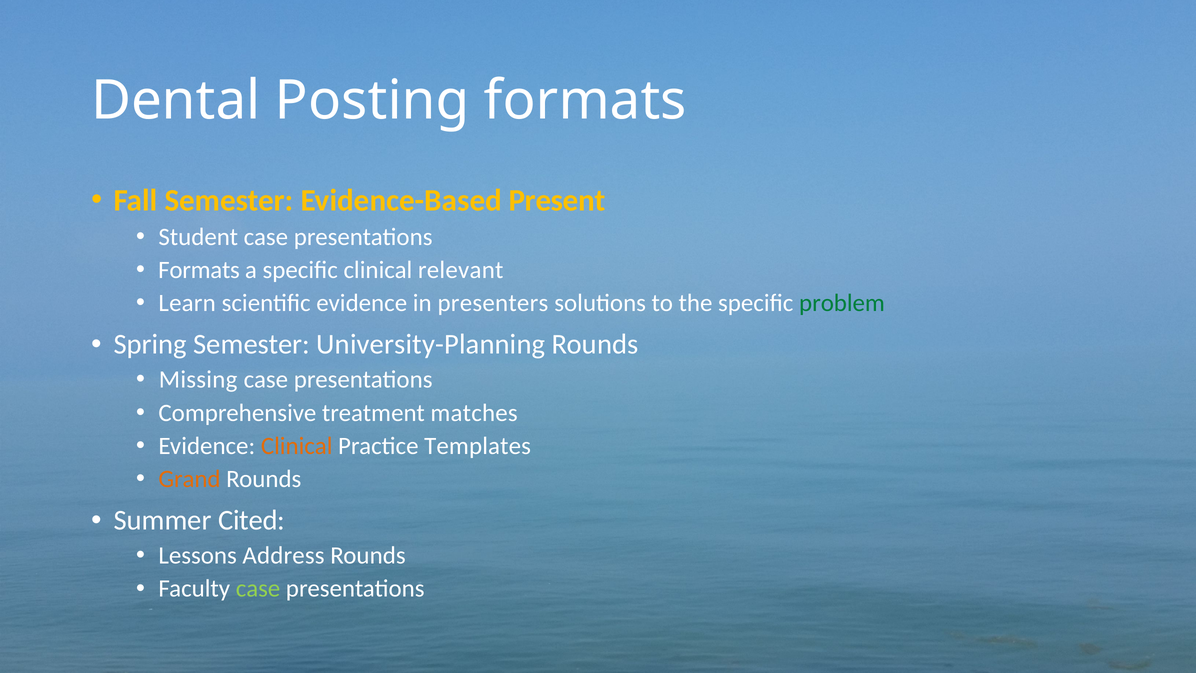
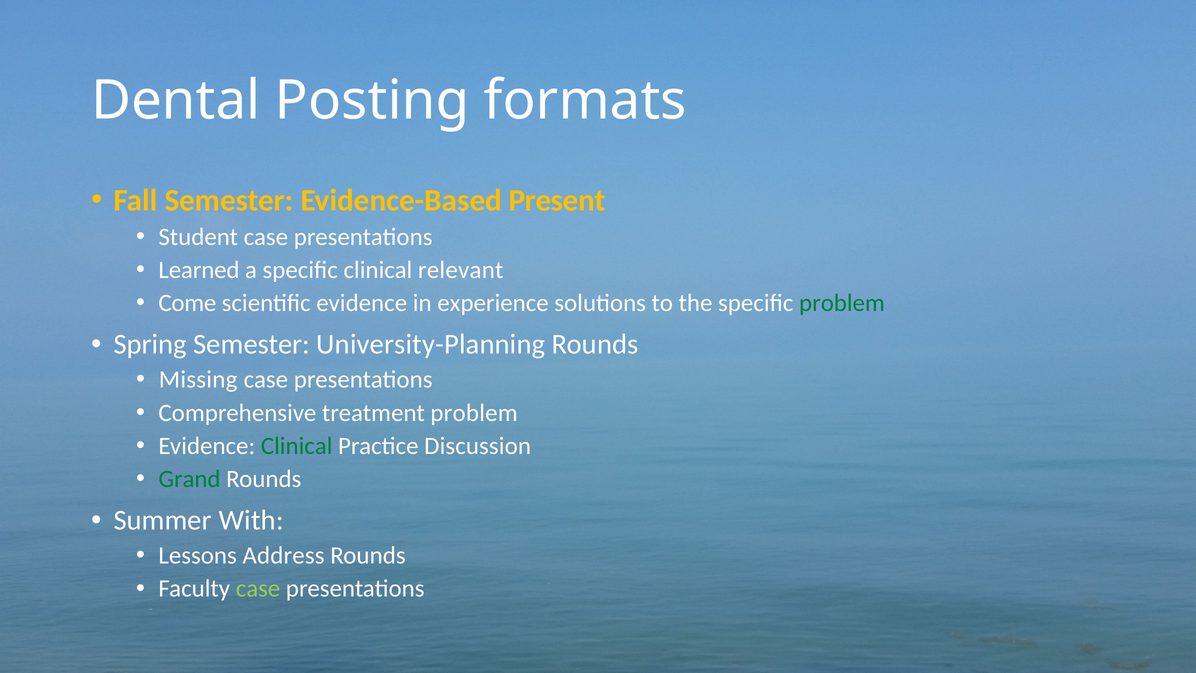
Formats: Formats -> Learned (199, 270)
Learn: Learn -> Come (187, 303)
presenters: presenters -> experience (493, 303)
treatment matches: matches -> problem (474, 413)
Clinical colour: orange -> green (297, 446)
Templates: Templates -> Discussion (478, 446)
Grand colour: orange -> green (189, 479)
Cited: Cited -> With (251, 520)
